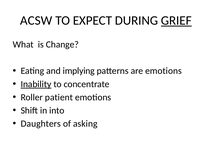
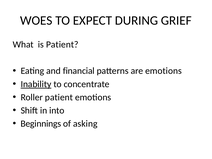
ACSW: ACSW -> WOES (36, 21)
GRIEF underline: present -> none (176, 21)
is Change: Change -> Patient (62, 44)
implying: implying -> financial (79, 71)
Daughters: Daughters -> Beginnings (41, 124)
